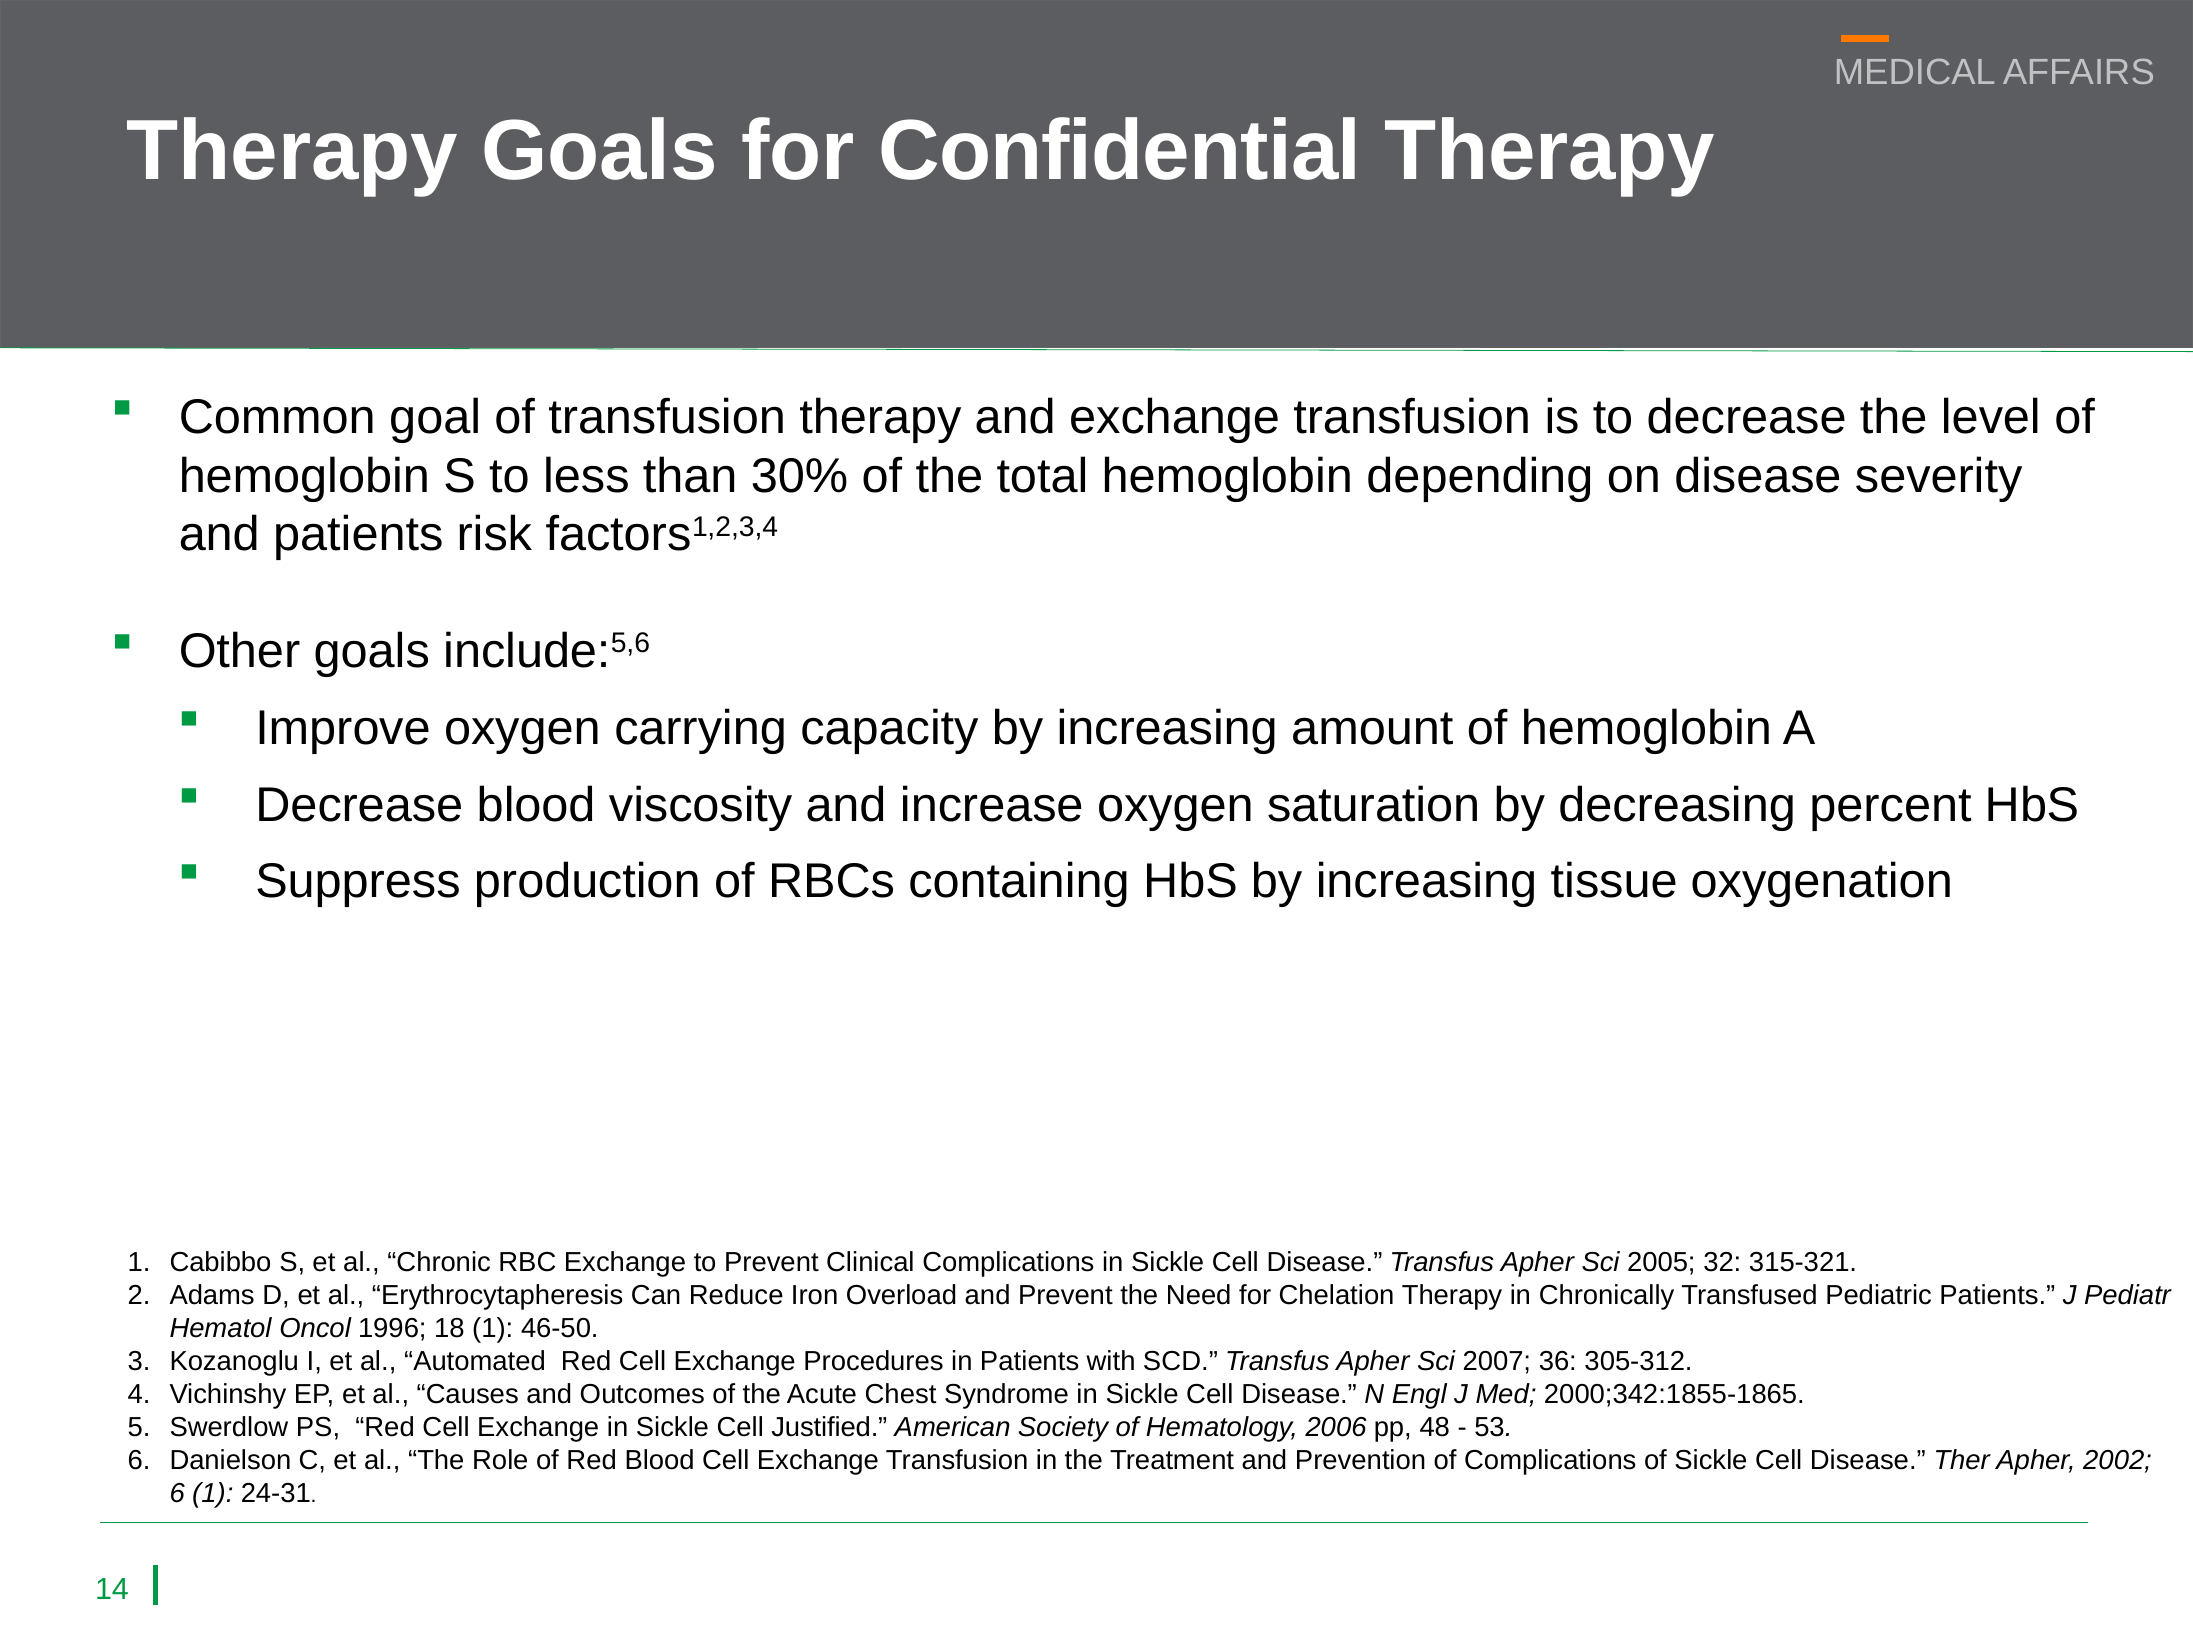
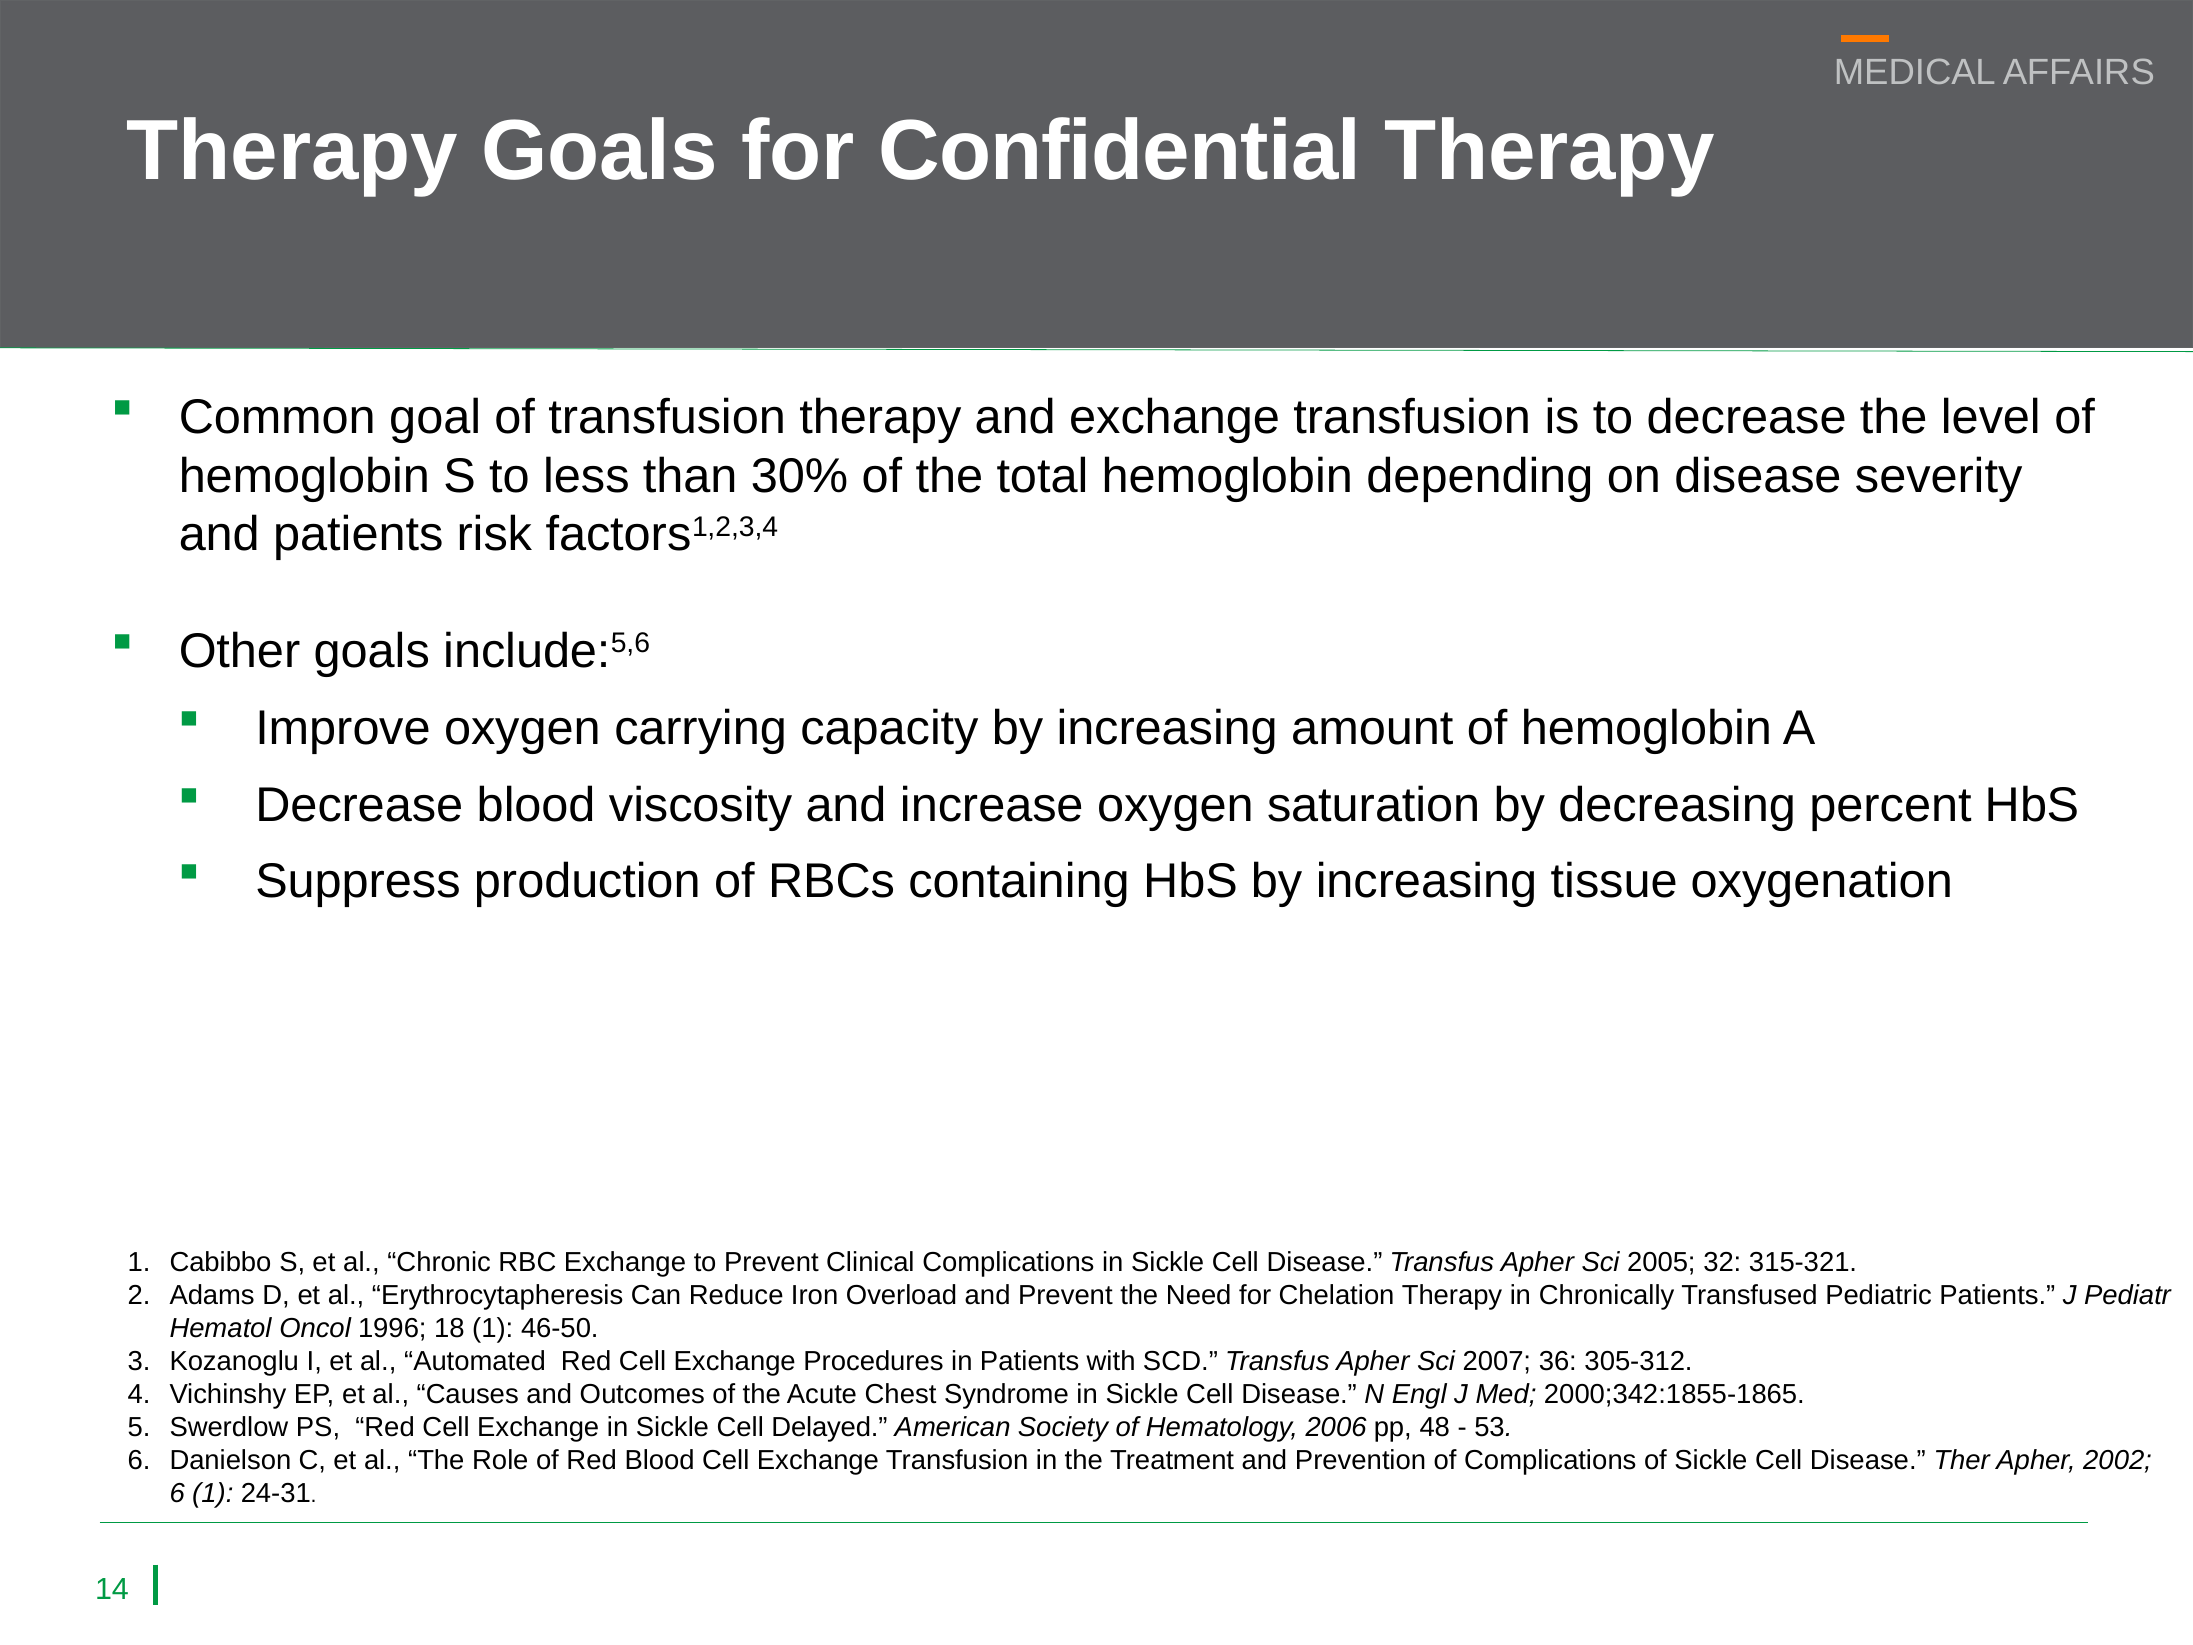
Justified: Justified -> Delayed (829, 1427)
